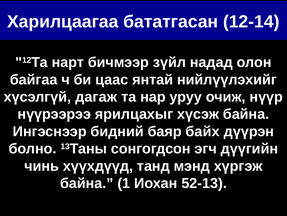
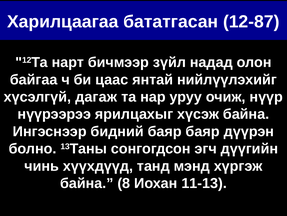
12-14: 12-14 -> 12-87 (251, 22)
баяр байх: байх -> баяр (203, 131)
1: 1 -> 8 (124, 183)
52-13: 52-13 -> 11-13 (204, 183)
